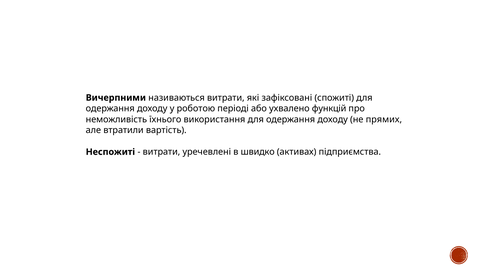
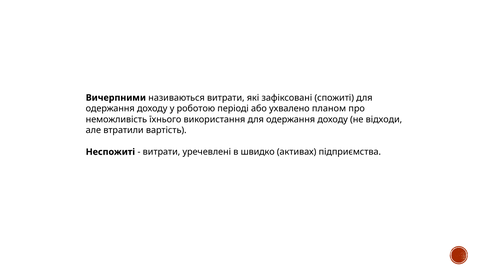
функцій: функцій -> планом (329, 108)
прямих: прямих -> відходи (384, 119)
